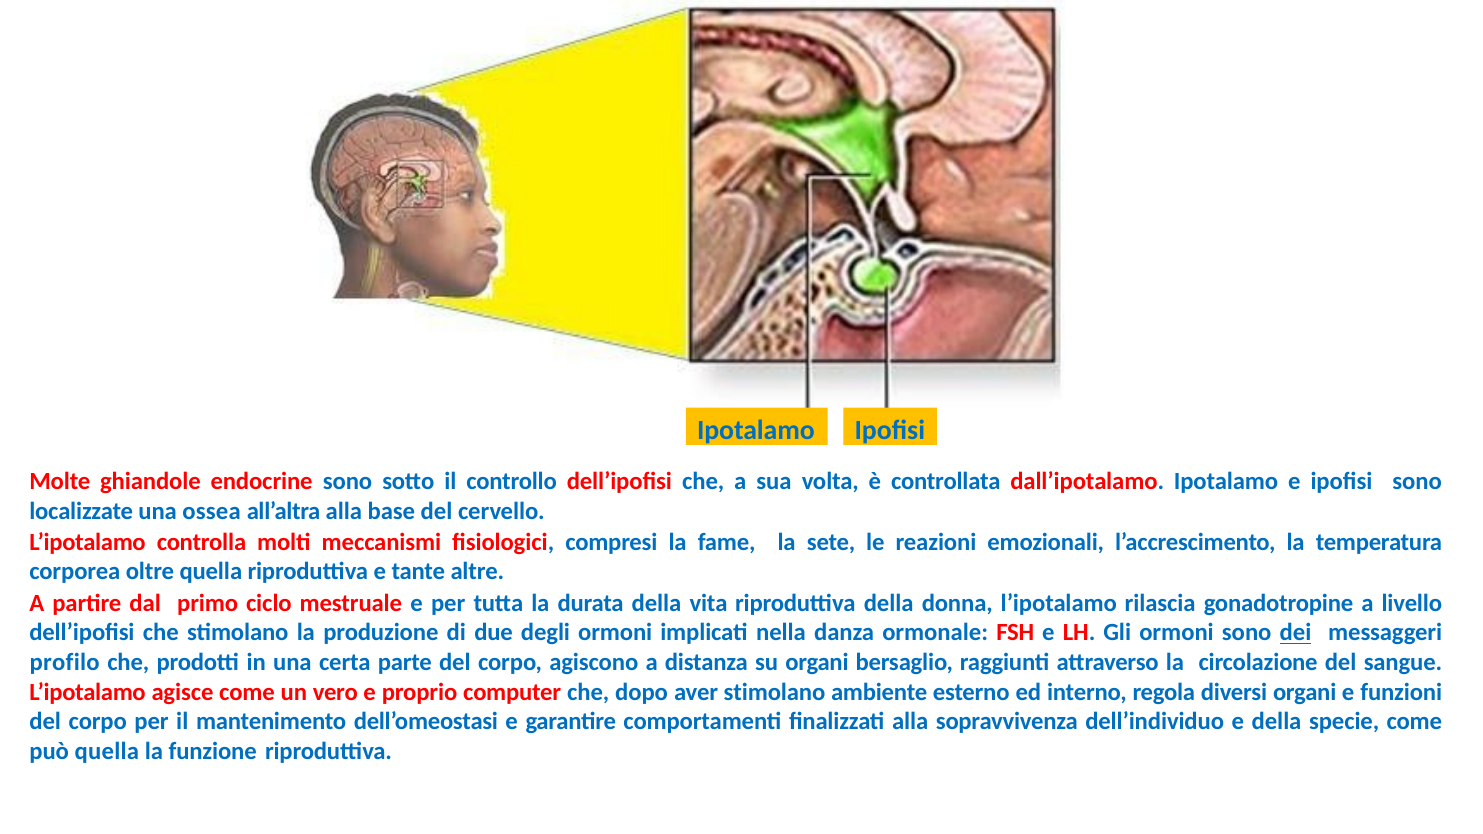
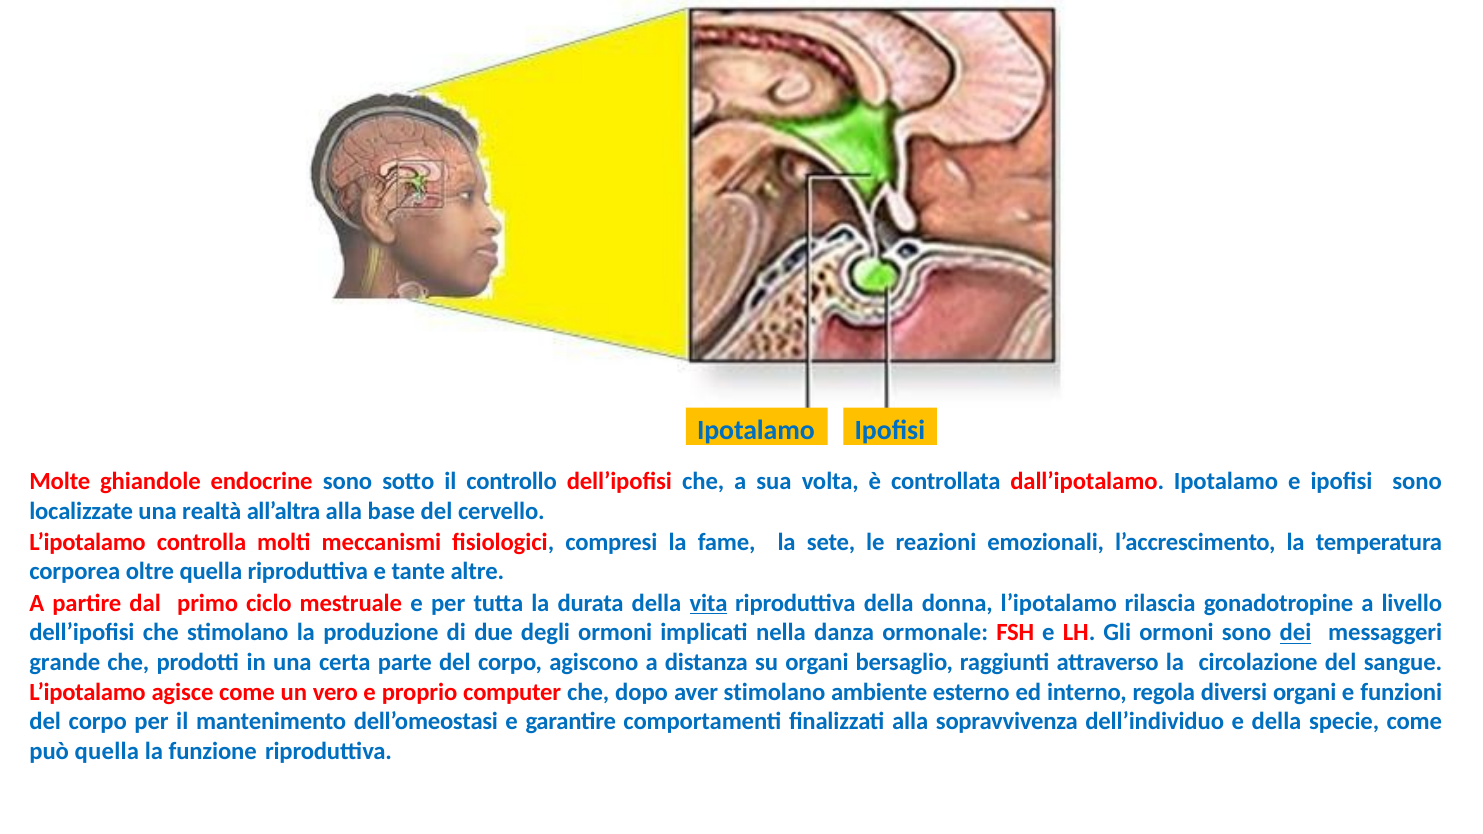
ossea: ossea -> realtà (212, 511)
vita underline: none -> present (709, 603)
profilo: profilo -> grande (65, 662)
